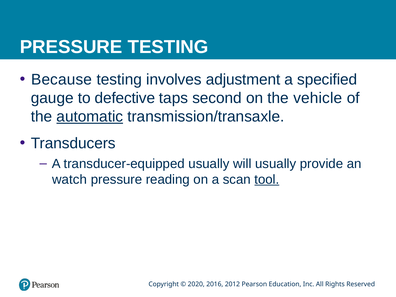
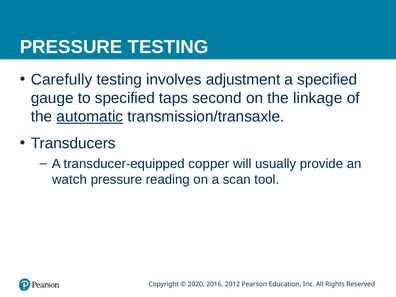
Because: Because -> Carefully (62, 80)
to defective: defective -> specified (125, 98)
vehicle: vehicle -> linkage (318, 98)
transducer-equipped usually: usually -> copper (209, 164)
tool underline: present -> none (267, 180)
